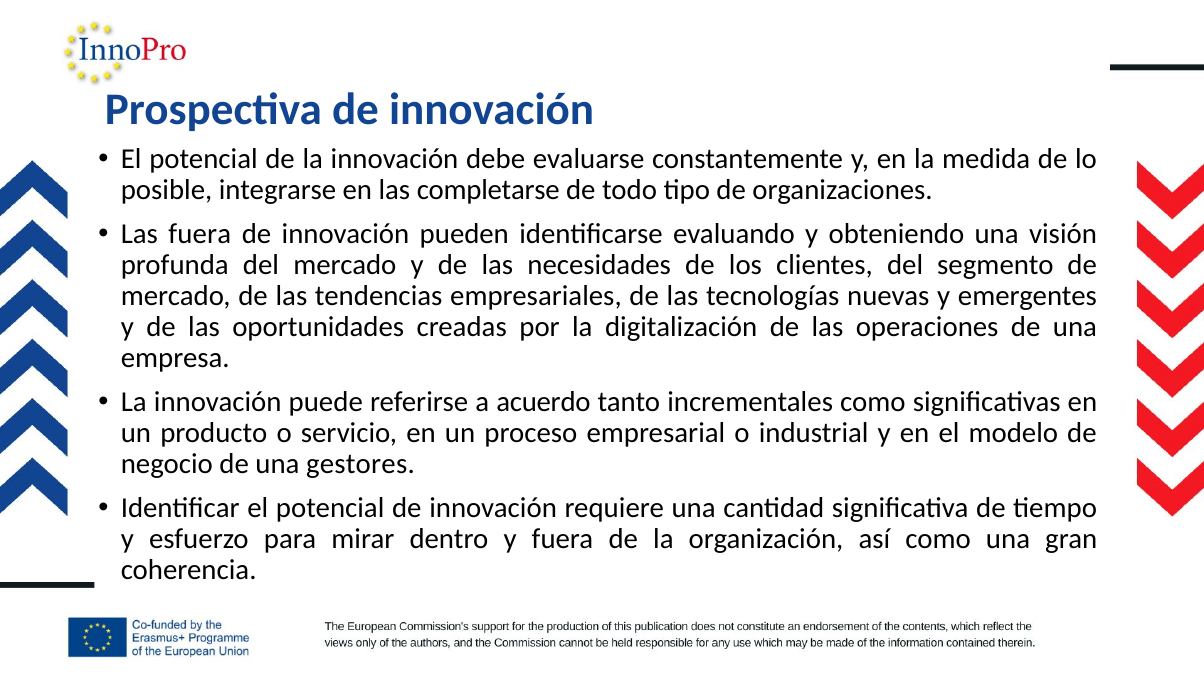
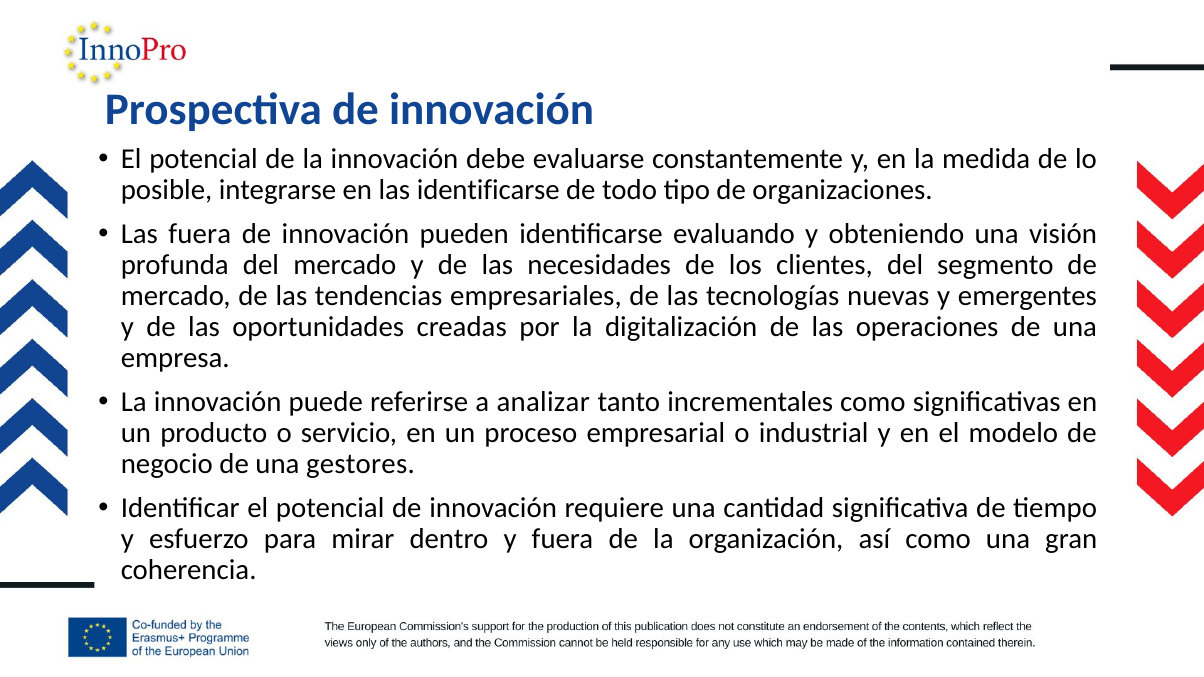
las completarse: completarse -> identificarse (488, 190)
acuerdo: acuerdo -> analizar (543, 402)
